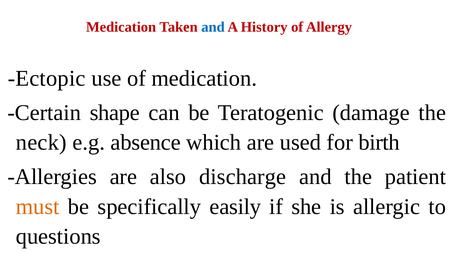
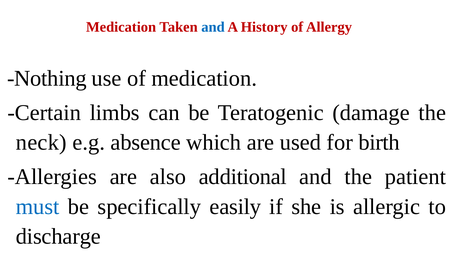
Ectopic: Ectopic -> Nothing (47, 79)
shape: shape -> limbs (115, 113)
discharge: discharge -> additional (243, 177)
must colour: orange -> blue (38, 207)
questions: questions -> discharge (58, 236)
